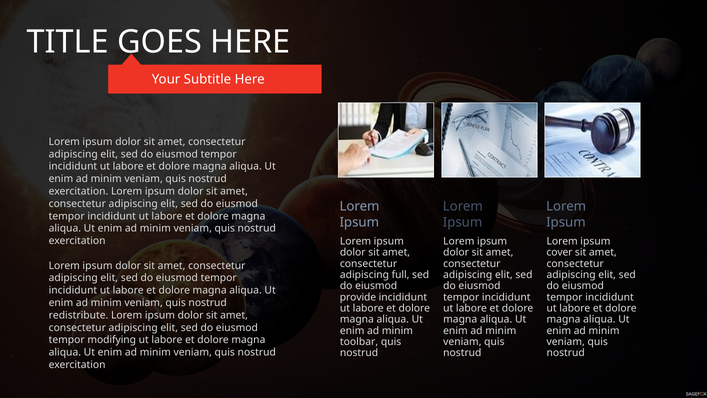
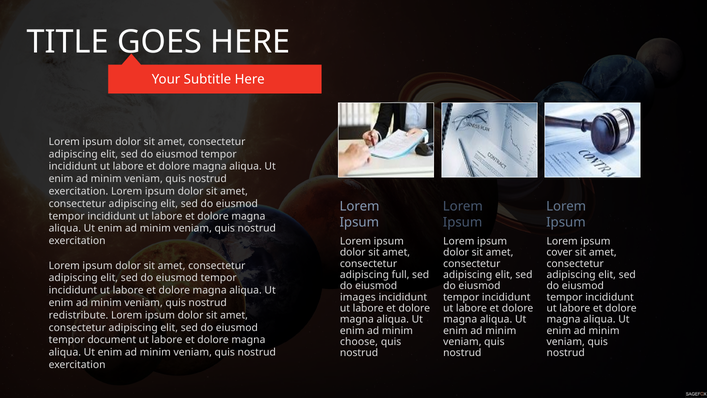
provide: provide -> images (358, 297)
modifying: modifying -> document (112, 340)
toolbar: toolbar -> choose (359, 342)
